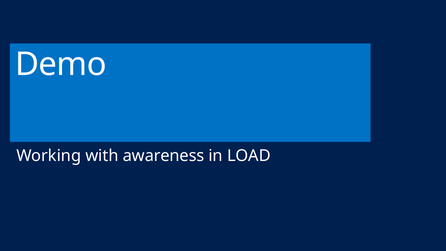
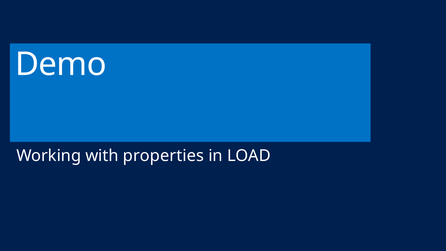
awareness: awareness -> properties (163, 156)
